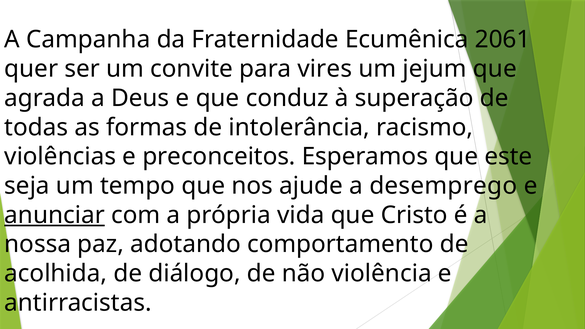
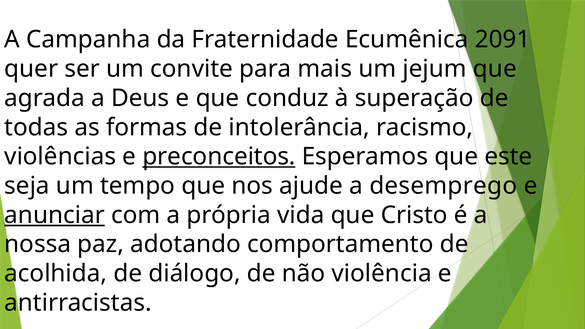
2061: 2061 -> 2091 (503, 40)
vires: vires -> mais (325, 69)
preconceitos underline: none -> present (219, 157)
